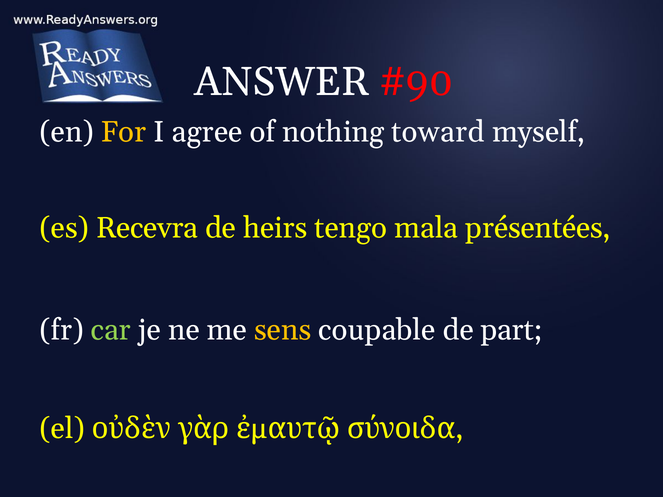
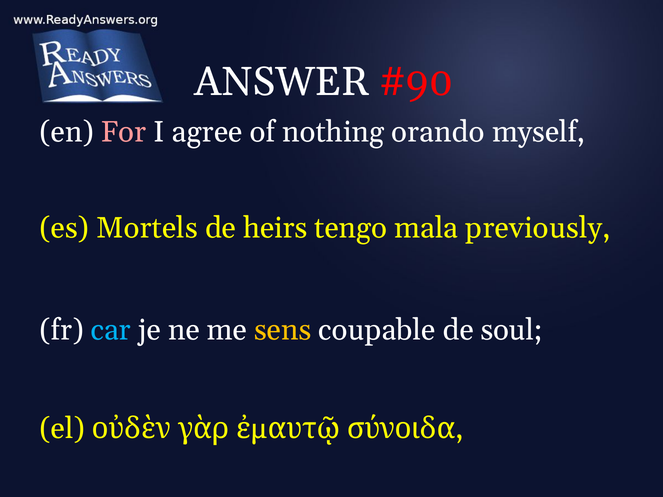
For colour: yellow -> pink (124, 132)
toward: toward -> orando (438, 132)
Recevra: Recevra -> Mortels (147, 228)
présentées: présentées -> previously (538, 228)
car colour: light green -> light blue (111, 330)
part: part -> soul (512, 330)
